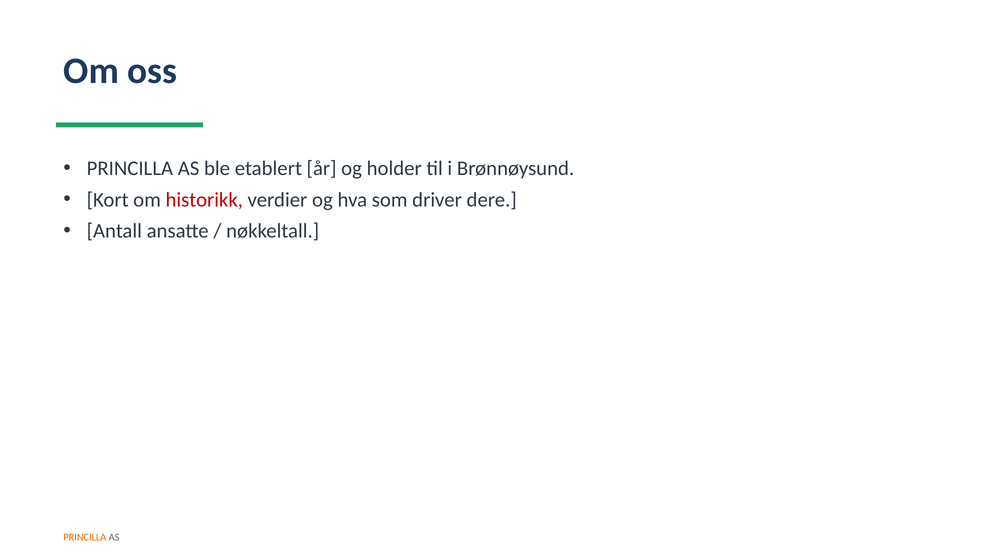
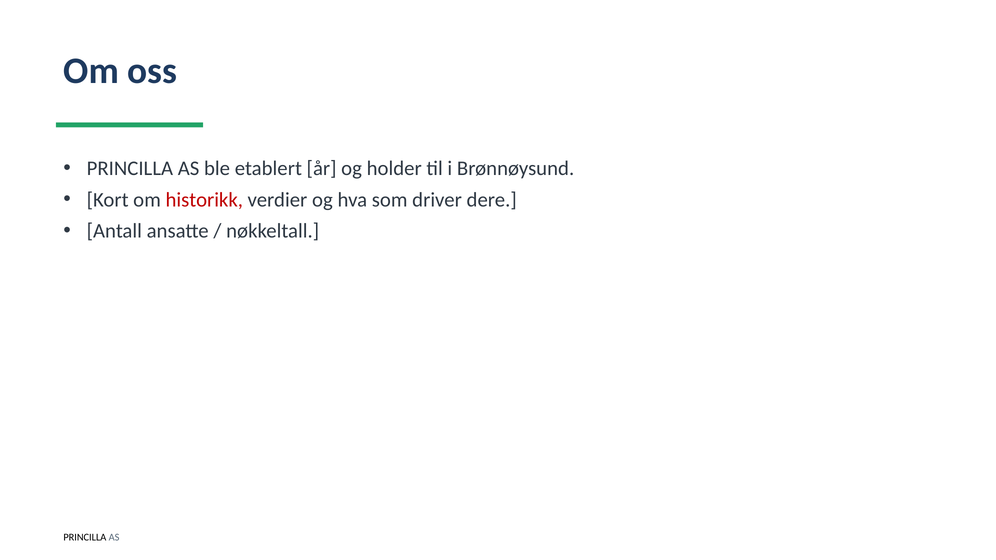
PRINCILLA colour: orange -> black (85, 538)
